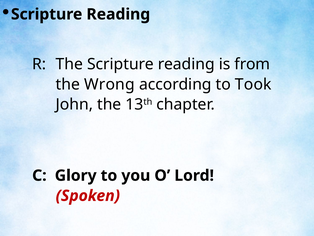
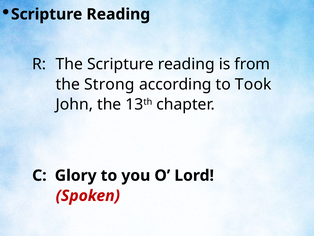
Wrong: Wrong -> Strong (109, 84)
